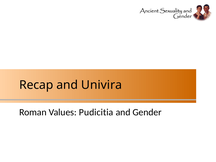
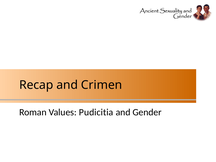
Univira: Univira -> Crimen (102, 85)
